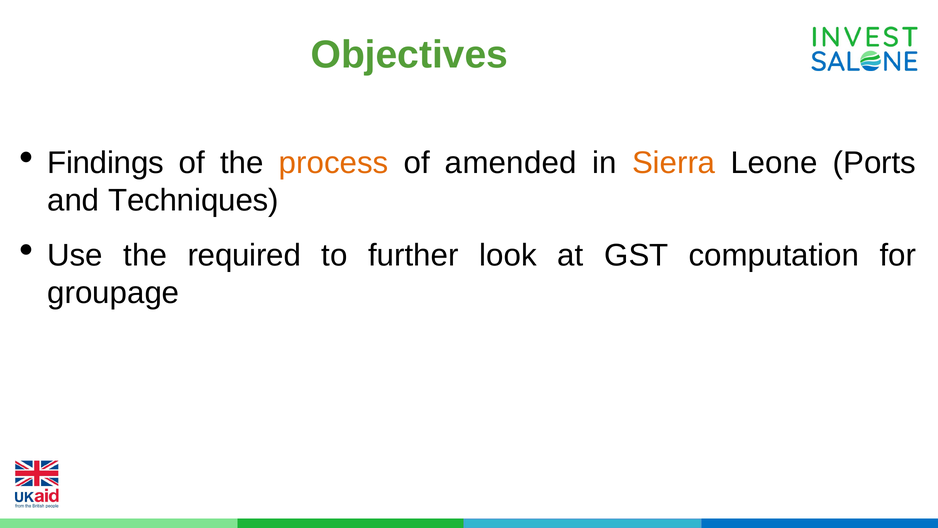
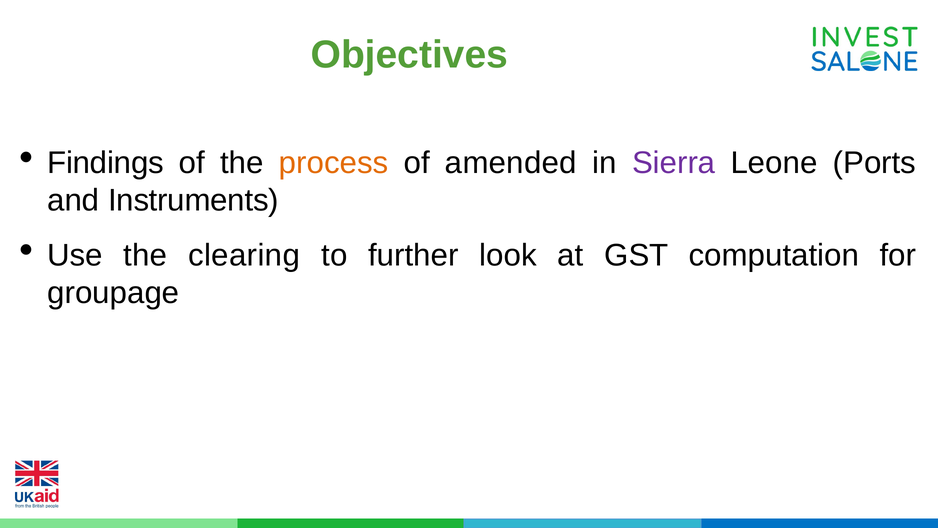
Sierra colour: orange -> purple (674, 163)
Techniques: Techniques -> Instruments (193, 200)
required: required -> clearing (244, 255)
